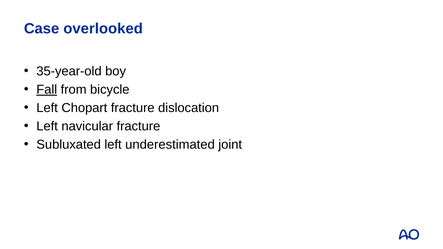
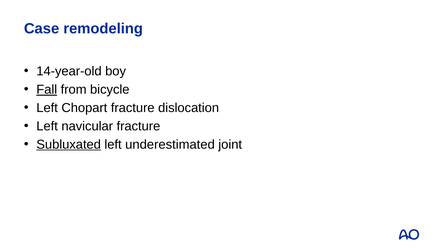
overlooked: overlooked -> remodeling (103, 29)
35-year-old: 35-year-old -> 14-year-old (69, 71)
Subluxated underline: none -> present (69, 145)
